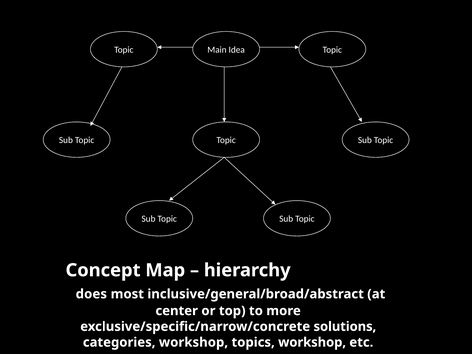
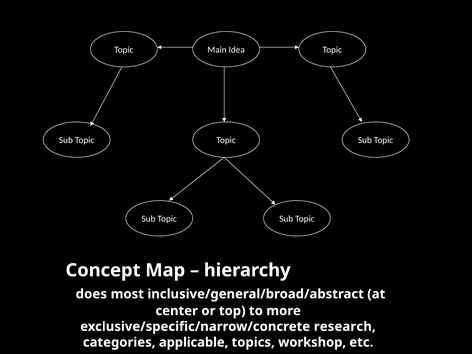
solutions: solutions -> research (345, 327)
categories workshop: workshop -> applicable (194, 342)
